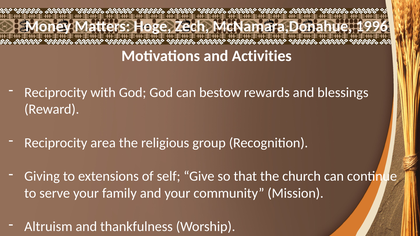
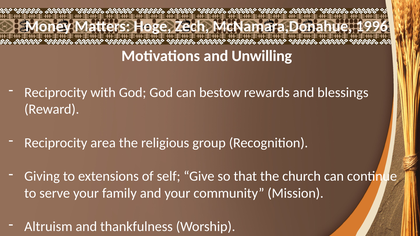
Activities: Activities -> Unwilling (262, 56)
